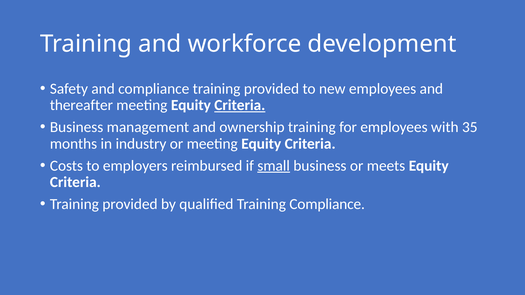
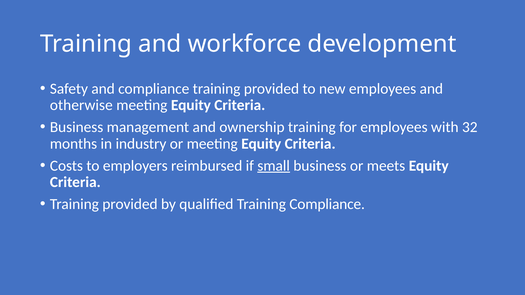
thereafter: thereafter -> otherwise (81, 105)
Criteria underline: present -> none (240, 105)
35: 35 -> 32 (470, 127)
